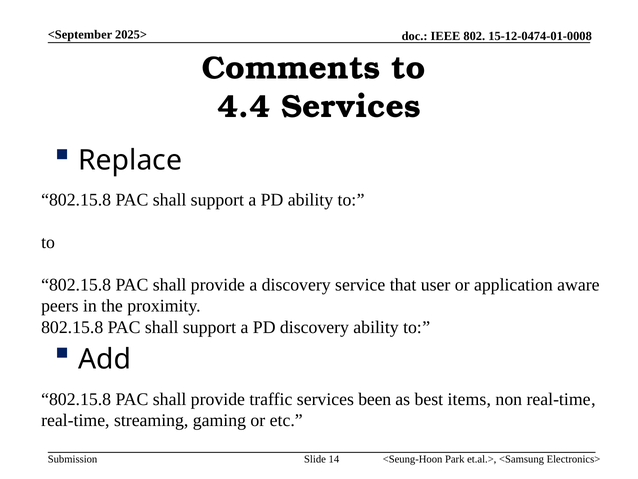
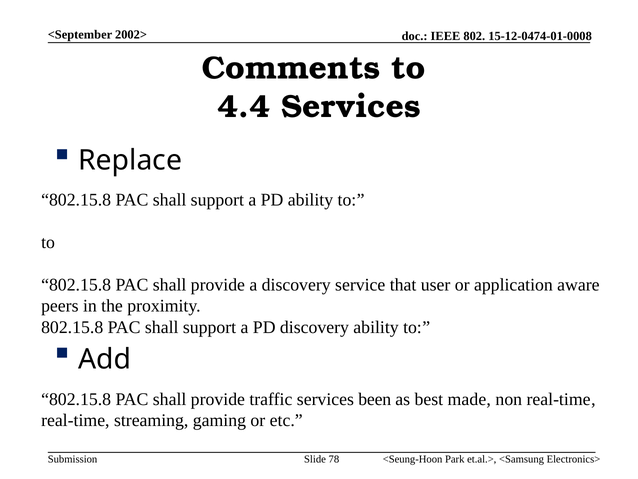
2025>: 2025> -> 2002> (131, 35)
items: items -> made (469, 399)
14: 14 -> 78 (334, 459)
